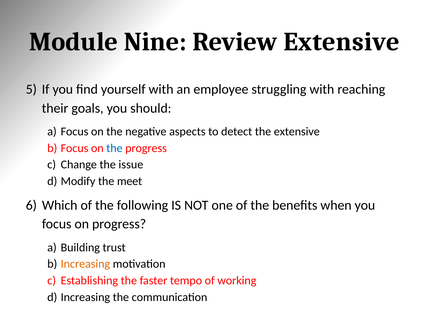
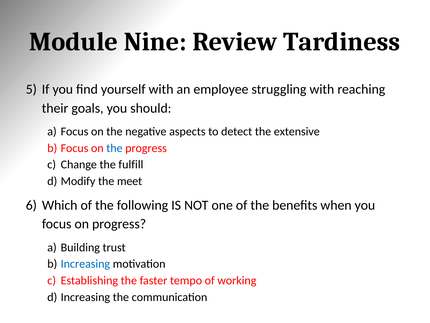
Review Extensive: Extensive -> Tardiness (342, 42)
issue: issue -> fulfill (131, 164)
Increasing colour: orange -> blue (85, 264)
